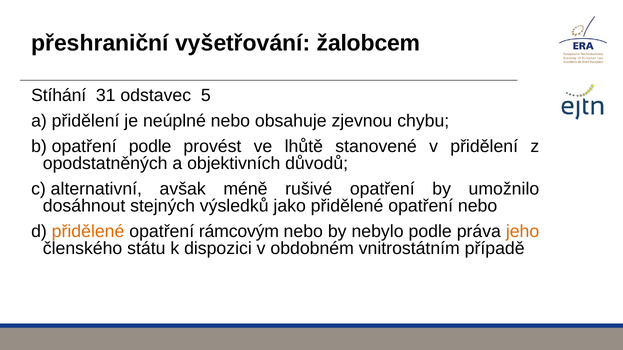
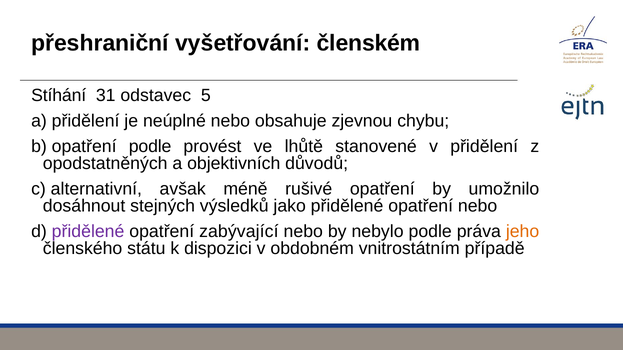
žalobcem: žalobcem -> členském (369, 43)
přidělené colour: orange -> purple (88, 232)
rámcovým: rámcovým -> zabývající (239, 232)
